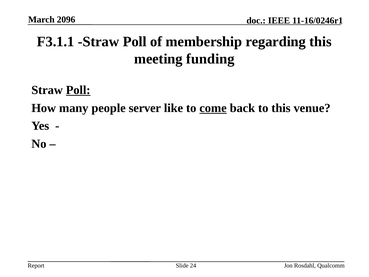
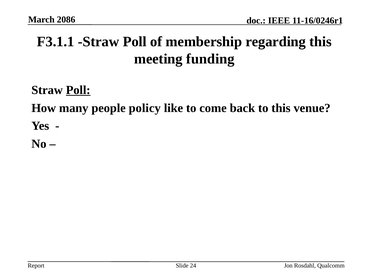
2096: 2096 -> 2086 (66, 20)
server: server -> policy (145, 108)
come underline: present -> none (213, 108)
